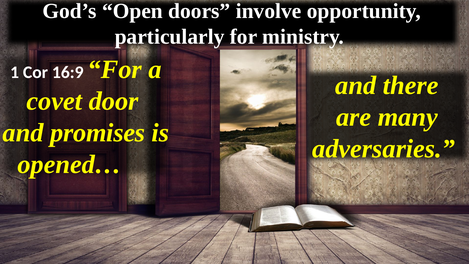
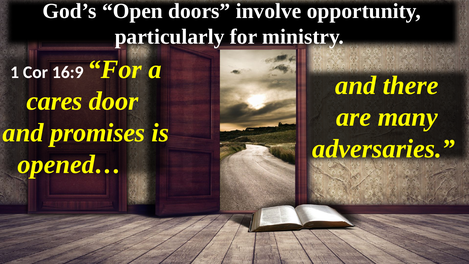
covet: covet -> cares (54, 101)
